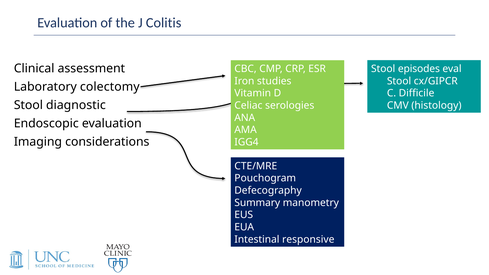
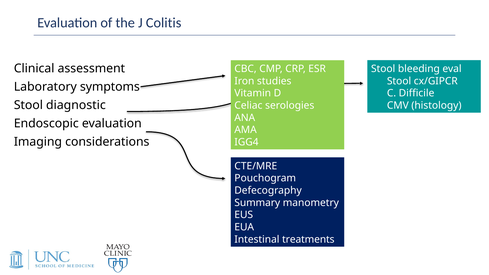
episodes: episodes -> bleeding (419, 69)
colectomy: colectomy -> symptoms (110, 87)
responsive: responsive -> treatments (308, 239)
